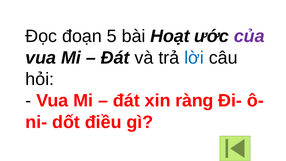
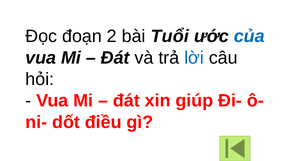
5: 5 -> 2 (112, 36)
Hoạt: Hoạt -> Tuổi (170, 36)
của colour: purple -> blue (249, 36)
ràng: ràng -> giúp (194, 101)
